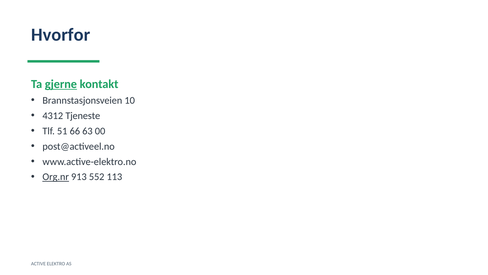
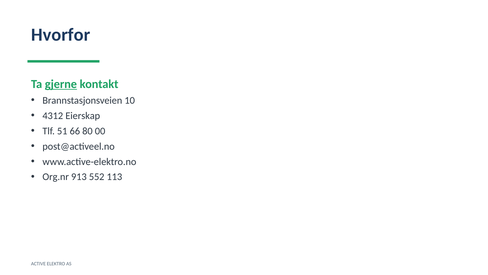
Tjeneste: Tjeneste -> Eierskap (83, 116)
63: 63 -> 80 (87, 131)
Org.nr underline: present -> none (56, 177)
